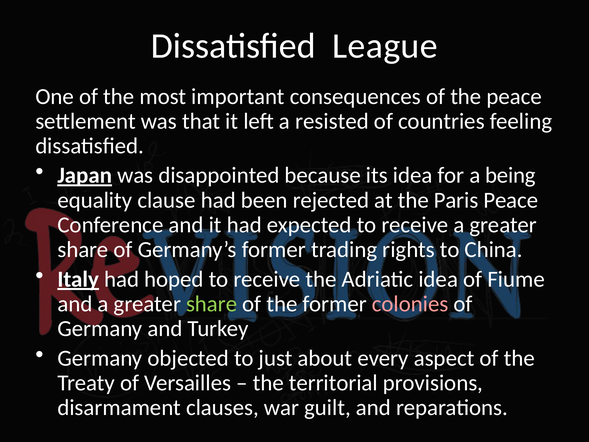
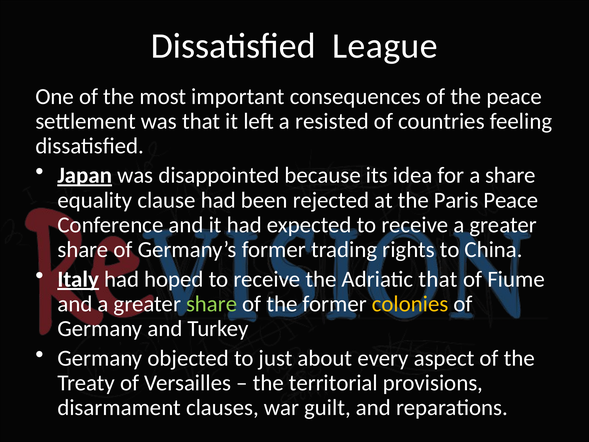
a being: being -> share (510, 175)
Adriatic idea: idea -> that (438, 279)
colonies colour: pink -> yellow (410, 304)
